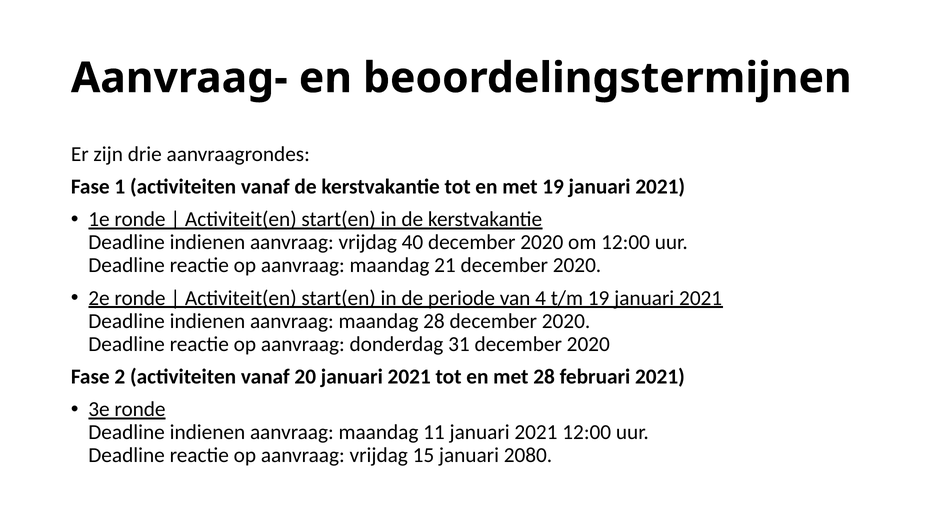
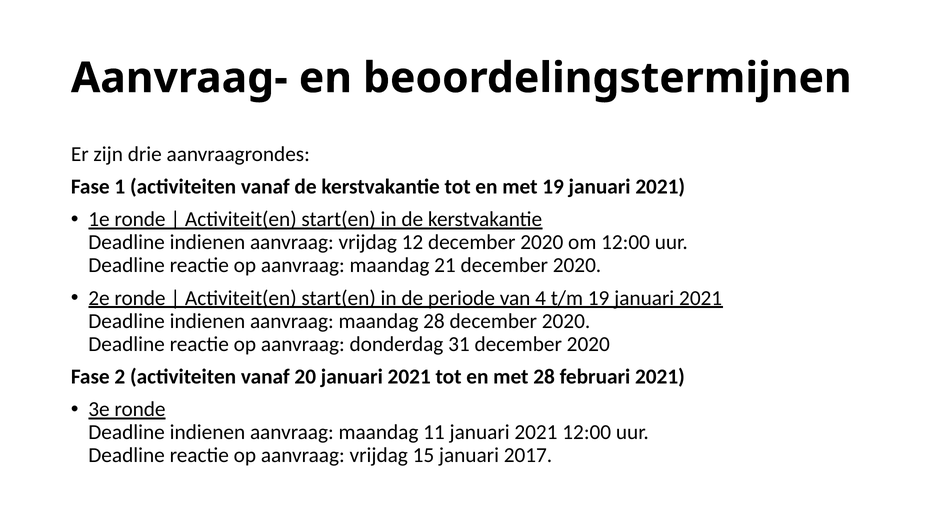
40: 40 -> 12 (412, 242)
2080: 2080 -> 2017 (528, 455)
